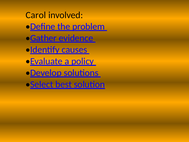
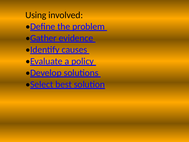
Carol: Carol -> Using (36, 15)
